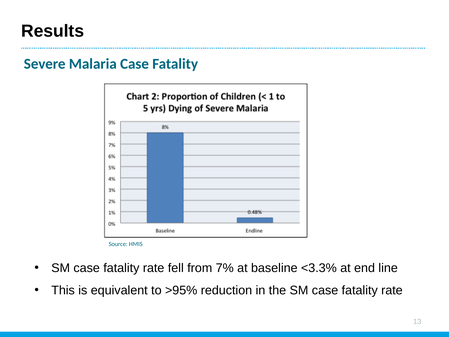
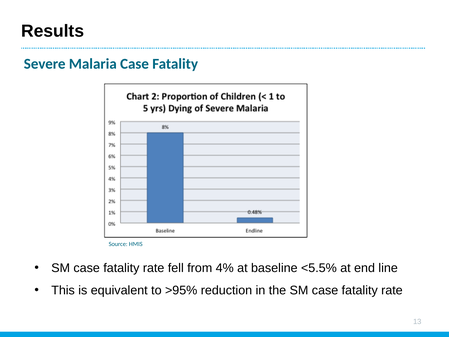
7%: 7% -> 4% (225, 268)
<3.3%: <3.3% -> <5.5% (319, 268)
